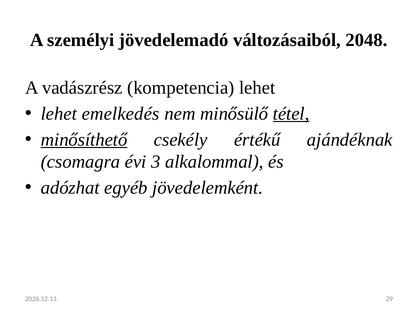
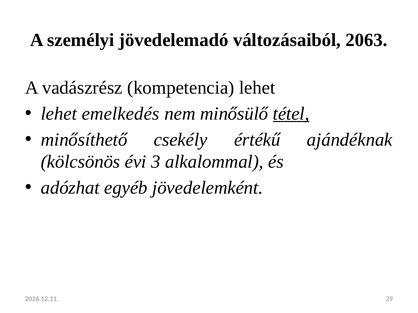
2048: 2048 -> 2063 (366, 40)
minősíthető underline: present -> none (84, 140)
csomagra: csomagra -> kölcsönös (80, 162)
